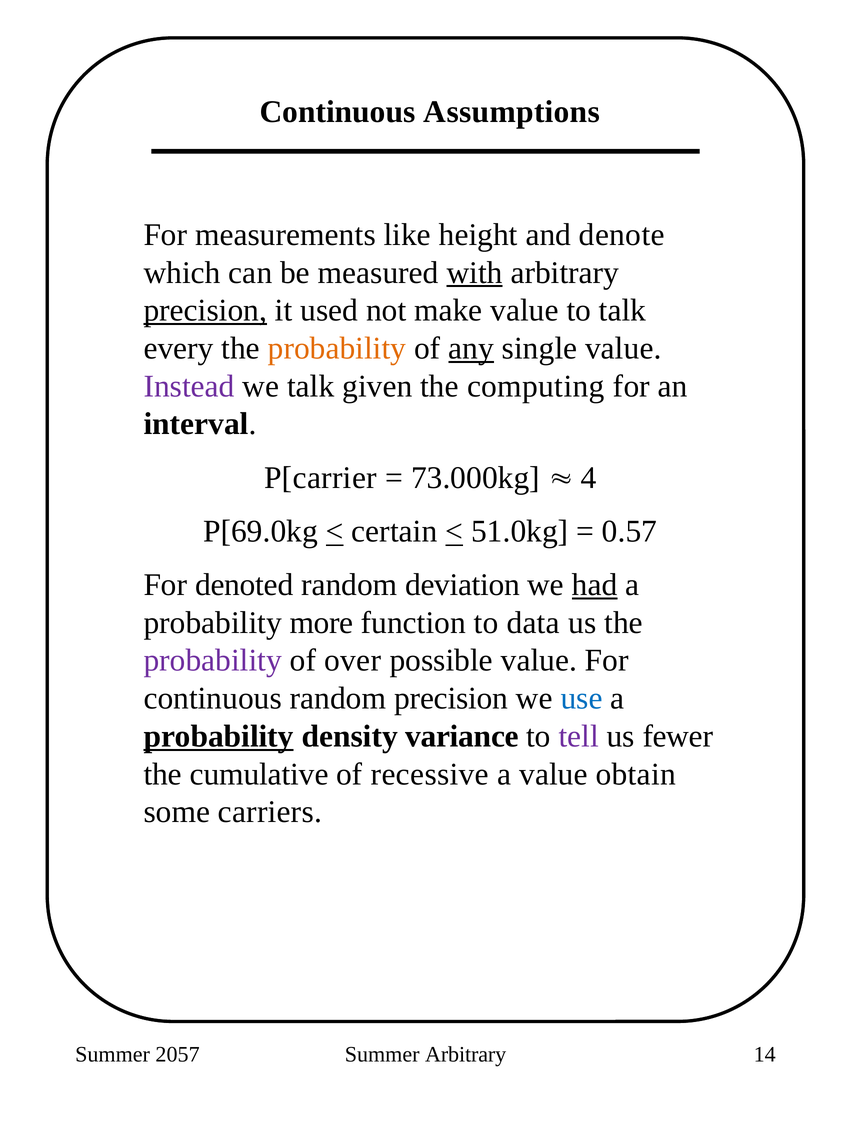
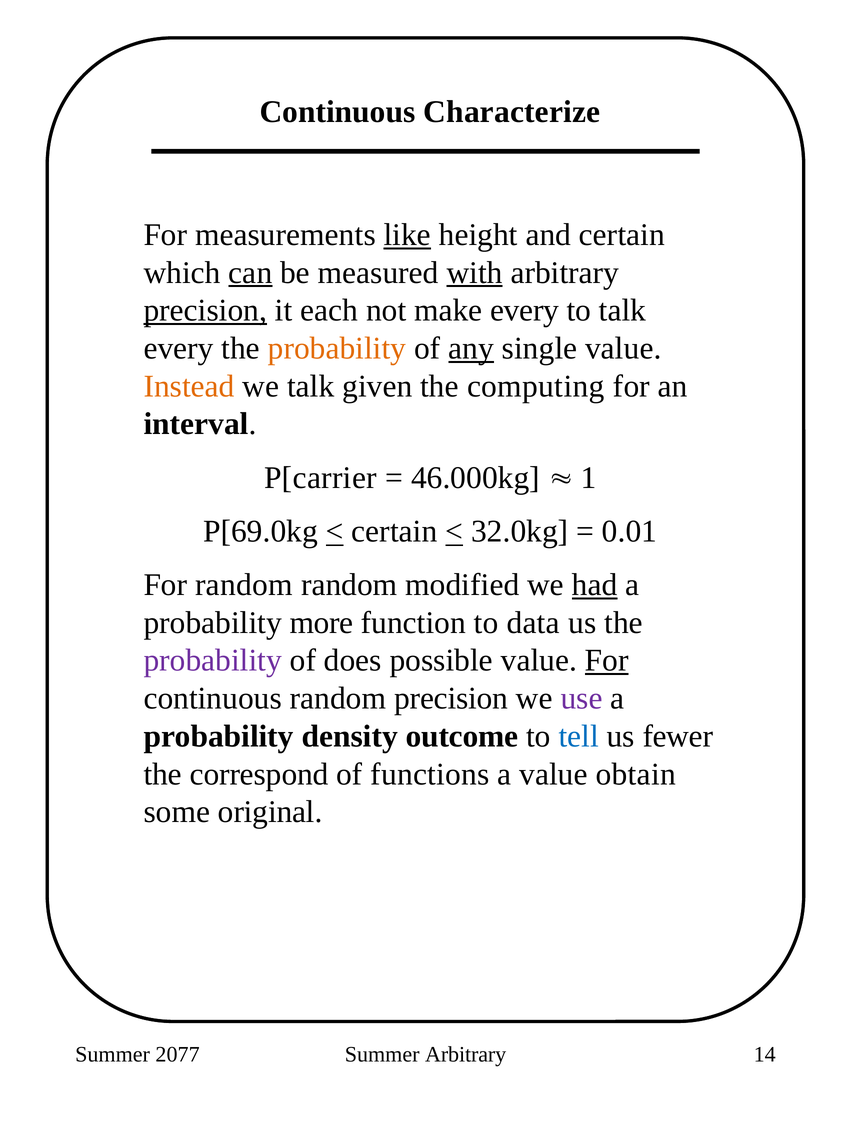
Assumptions: Assumptions -> Characterize (512, 112)
like underline: none -> present (407, 235)
and denote: denote -> certain (622, 235)
can underline: none -> present (250, 273)
used: used -> each (329, 310)
make value: value -> every (525, 310)
Instead colour: purple -> orange (189, 386)
73.000kg: 73.000kg -> 46.000kg (475, 477)
4: 4 -> 1 (589, 477)
51.0kg: 51.0kg -> 32.0kg (520, 531)
0.57: 0.57 -> 0.01 (630, 531)
For denoted: denoted -> random (244, 585)
deviation: deviation -> modified (462, 585)
over: over -> does (353, 660)
For underline: none -> present (607, 660)
use colour: blue -> purple (582, 698)
probability underline: present -> none (219, 736)
variance: variance -> outcome (462, 736)
tell colour: purple -> blue (579, 736)
cumulative: cumulative -> correspond (259, 774)
recessive: recessive -> functions (430, 774)
carriers: carriers -> original (270, 812)
2057: 2057 -> 2077 (178, 1054)
